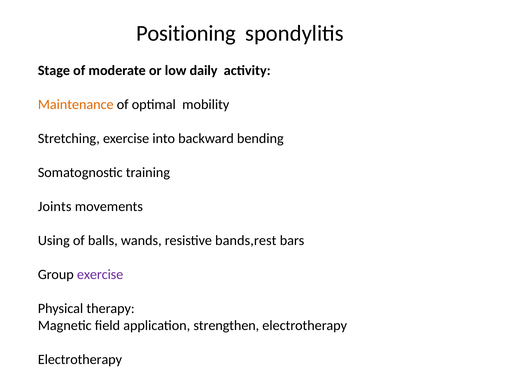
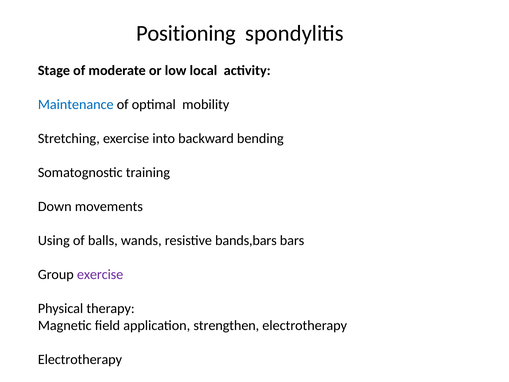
daily: daily -> local (203, 71)
Maintenance colour: orange -> blue (76, 105)
Joints: Joints -> Down (55, 206)
bands,rest: bands,rest -> bands,bars (246, 240)
